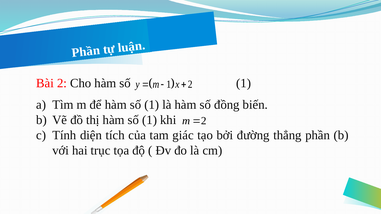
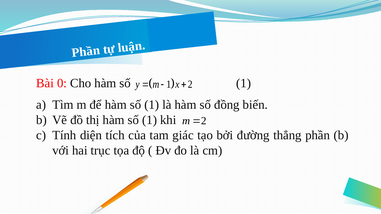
Bài 2: 2 -> 0 (62, 83)
